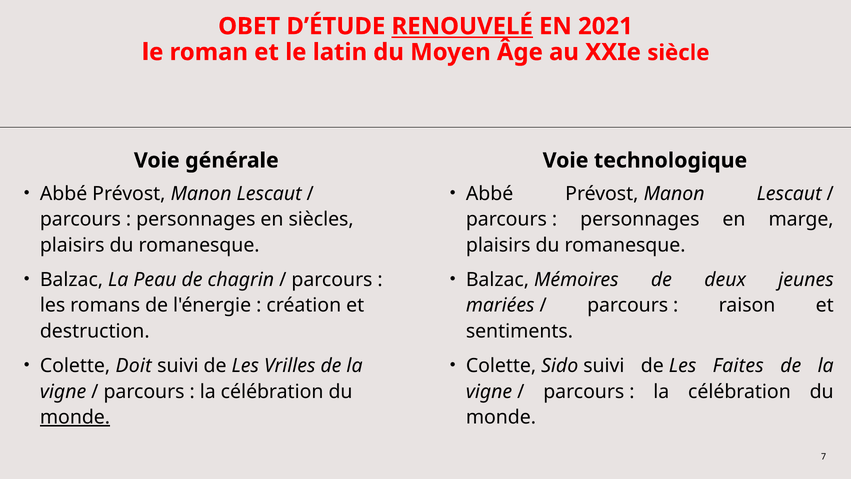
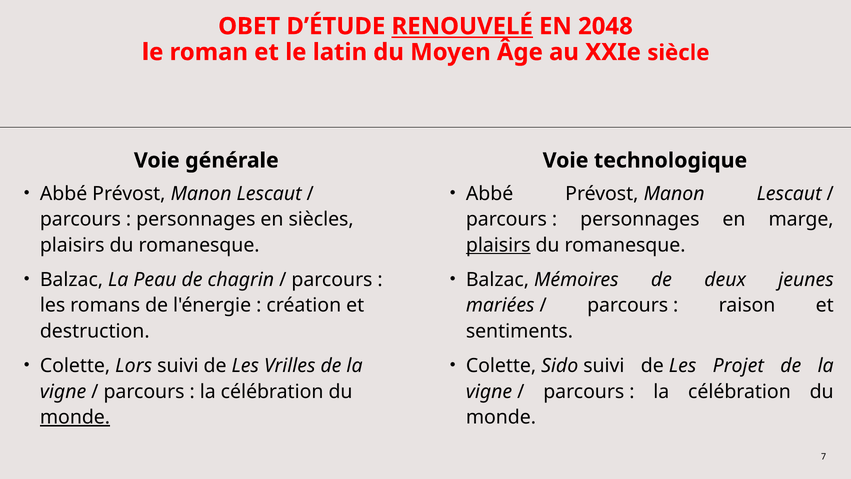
2021: 2021 -> 2048 (605, 26)
plaisirs underline: none -> present (498, 245)
Doit: Doit -> Lors (134, 366)
Faites: Faites -> Projet (738, 366)
